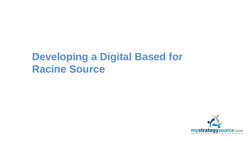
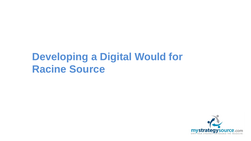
Based: Based -> Would (150, 57)
